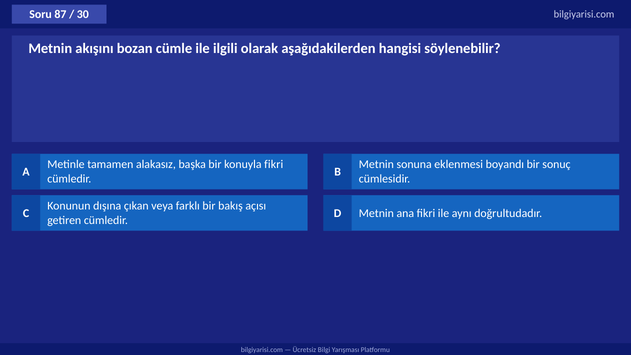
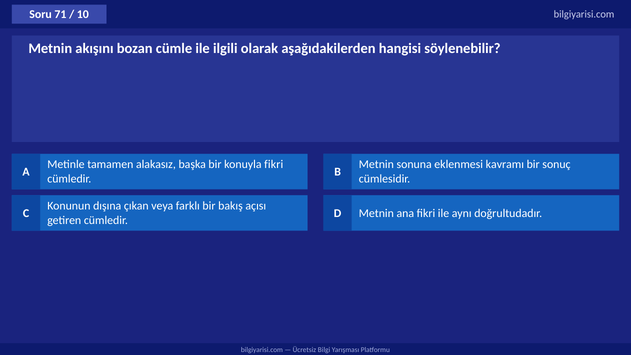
87: 87 -> 71 (60, 14)
30: 30 -> 10 (83, 14)
boyandı: boyandı -> kavramı (505, 164)
